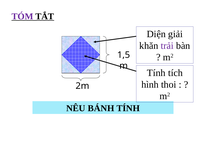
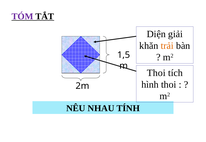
trải colour: purple -> orange (167, 46)
Tính: Tính -> Thoi (156, 73)
BÁNH: BÁNH -> NHAU (101, 109)
